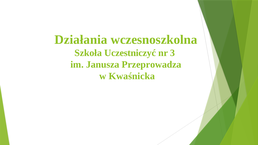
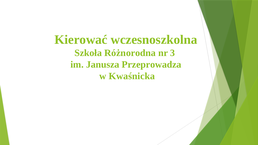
Działania: Działania -> Kierować (81, 40)
Uczestniczyć: Uczestniczyć -> Różnorodna (130, 53)
